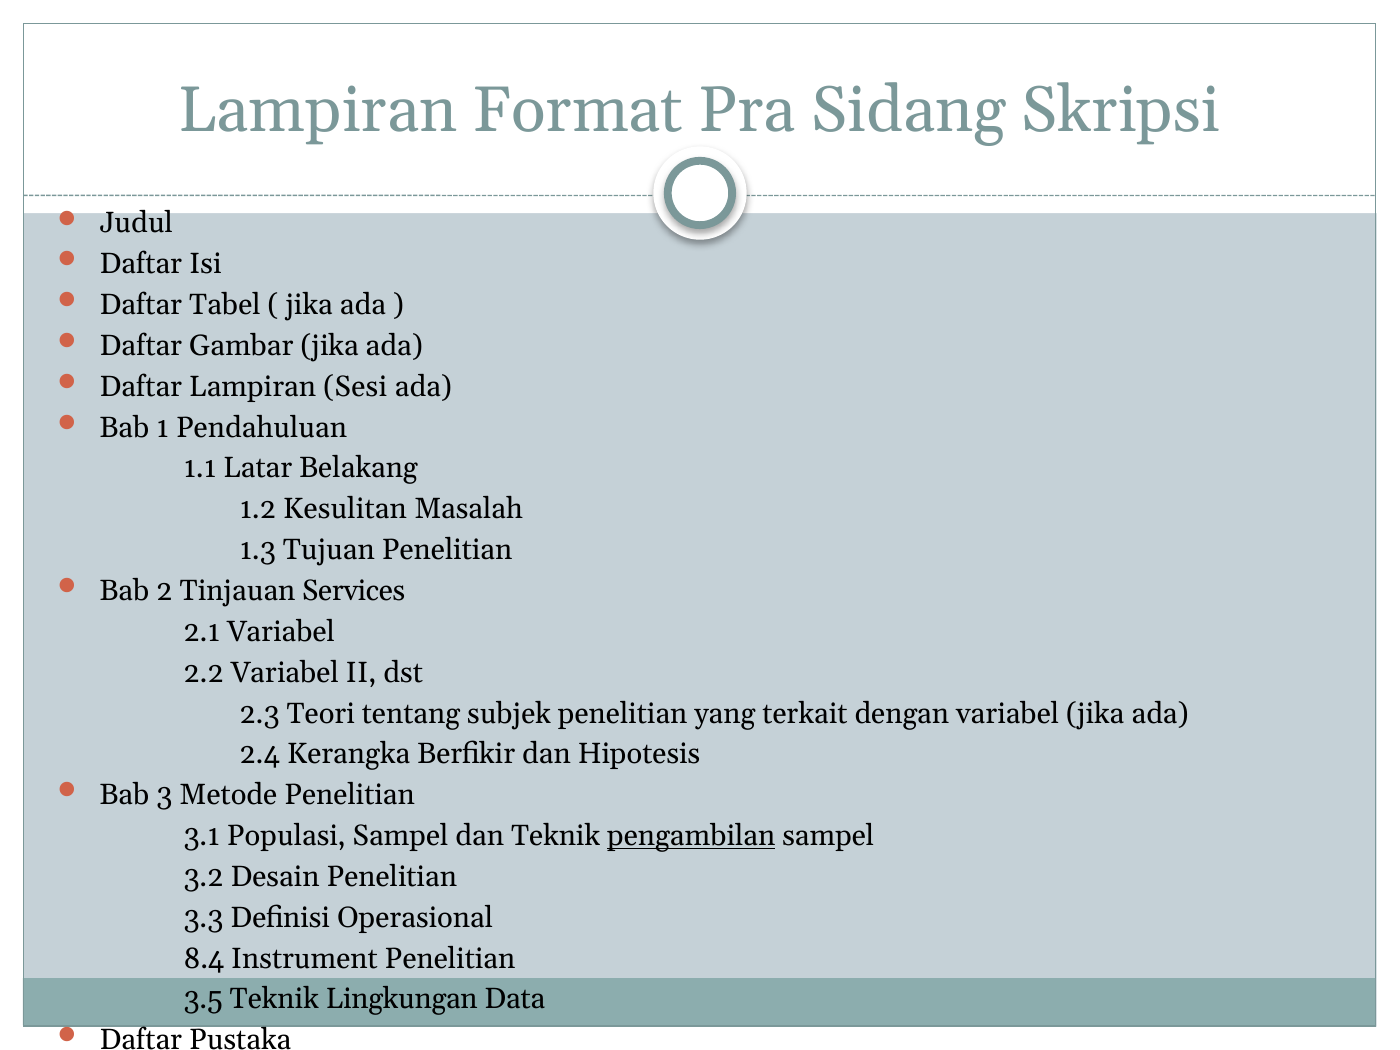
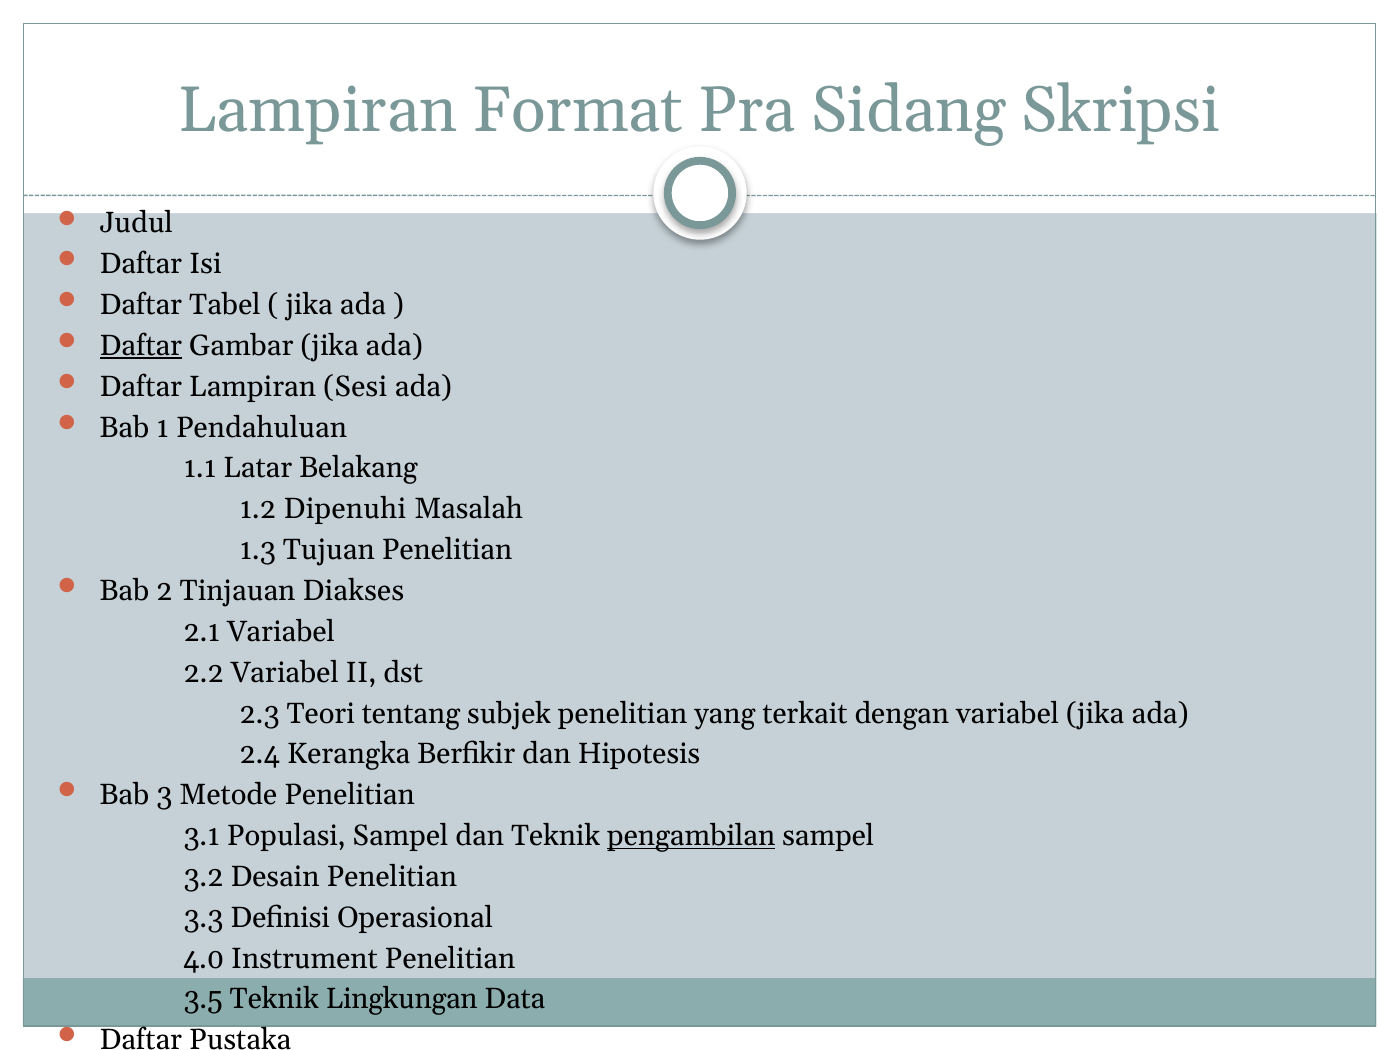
Daftar underline: none -> present (141, 346)
Kesulitan: Kesulitan -> Dipenuhi (345, 509)
Services: Services -> Diakses (353, 591)
8.4: 8.4 -> 4.0 (204, 958)
